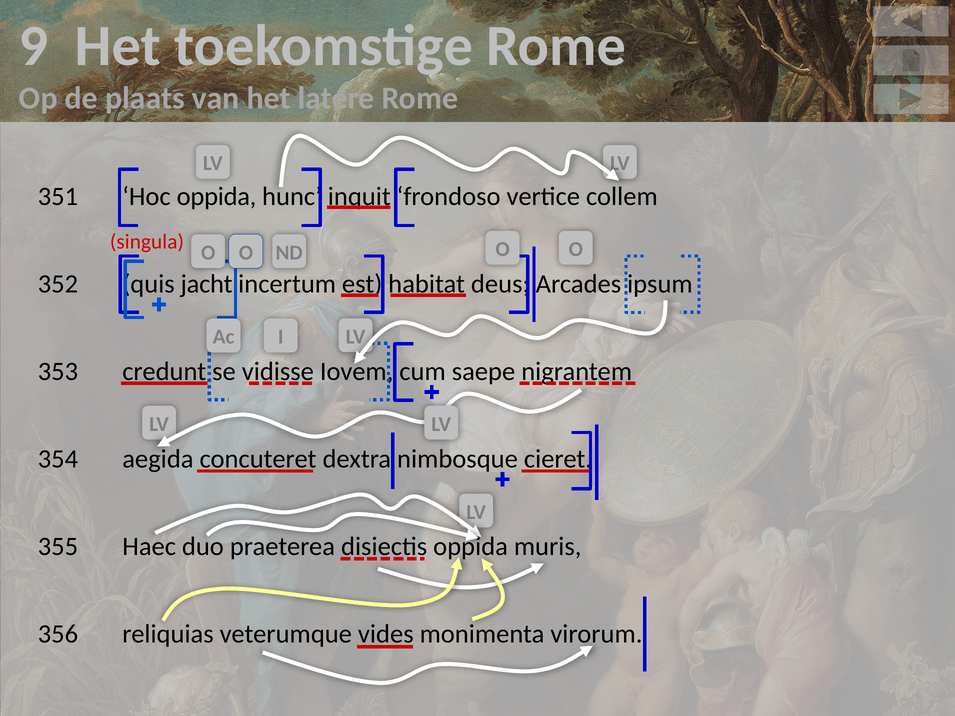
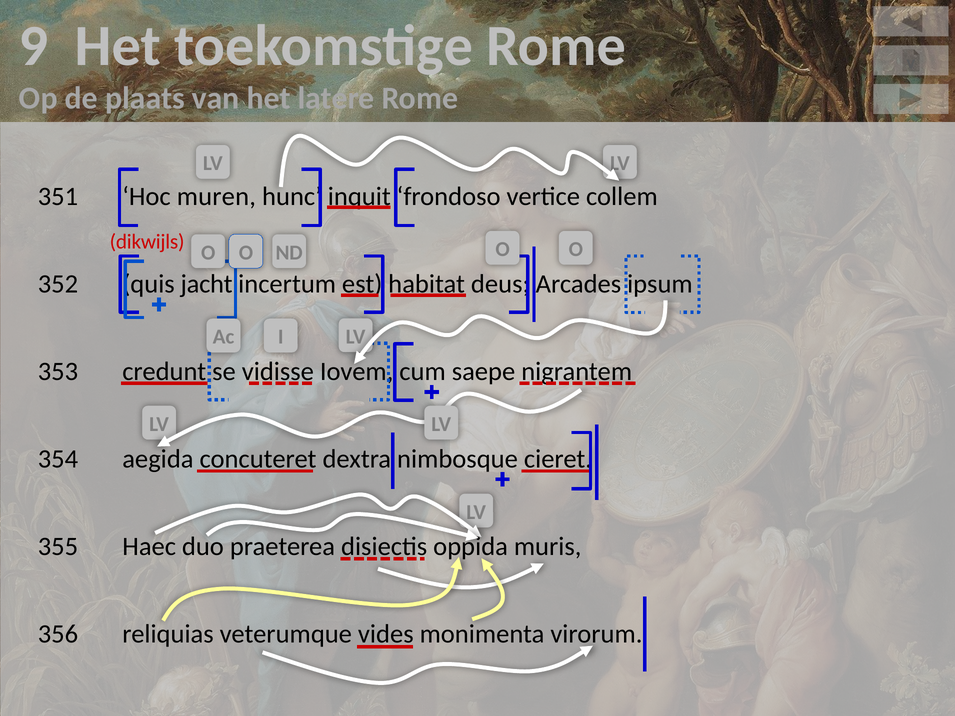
Hoc oppida: oppida -> muren (216, 196)
singula: singula -> dikwijls (147, 242)
